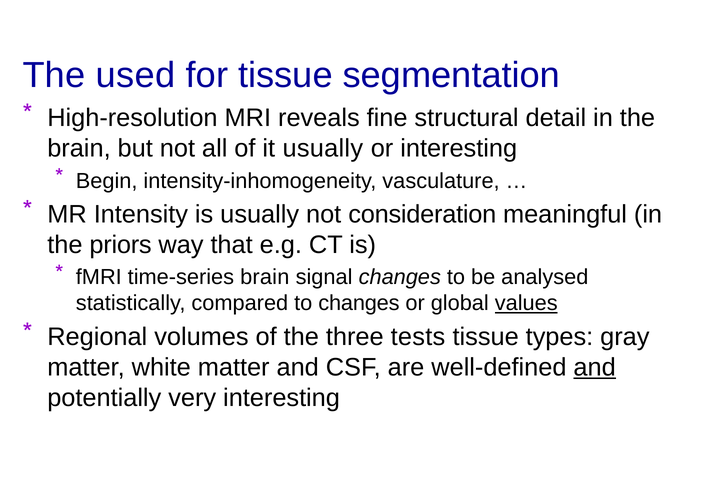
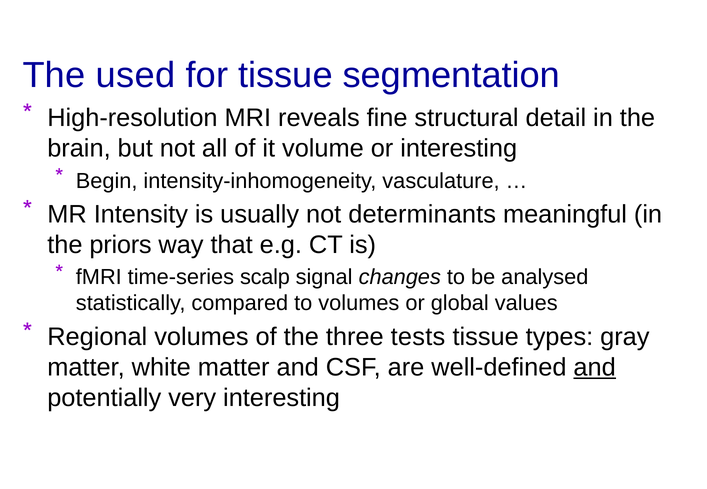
it usually: usually -> volume (323, 149)
consideration: consideration -> determinants (422, 215)
time-series brain: brain -> scalp (265, 277)
to changes: changes -> volumes (359, 304)
values underline: present -> none (526, 304)
